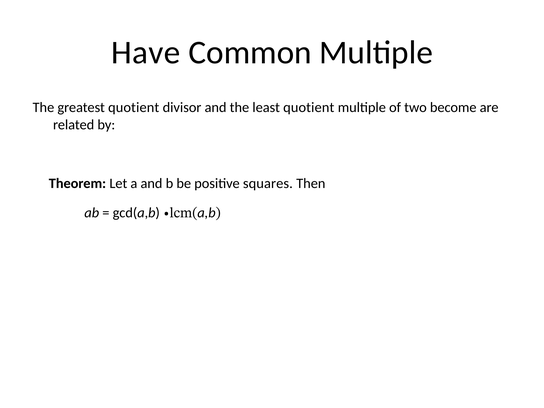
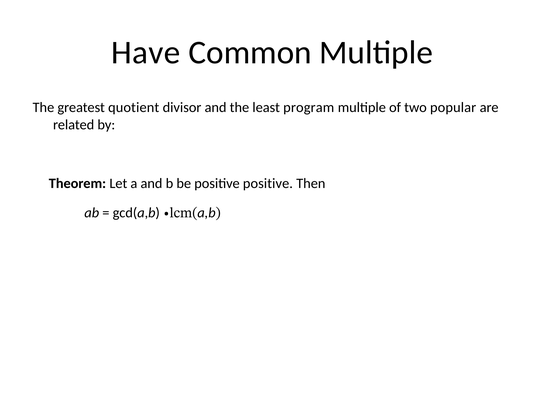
least quotient: quotient -> program (309, 108)
become: become -> popular (453, 108)
positive squares: squares -> positive (268, 183)
